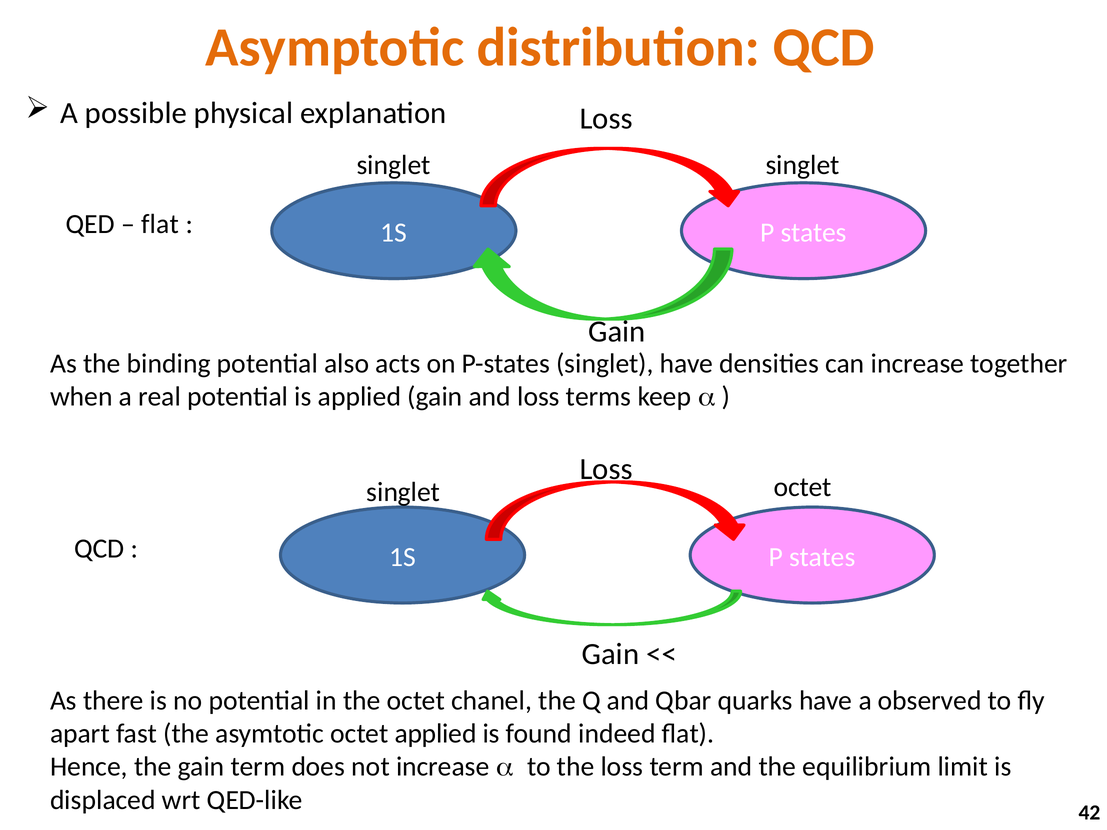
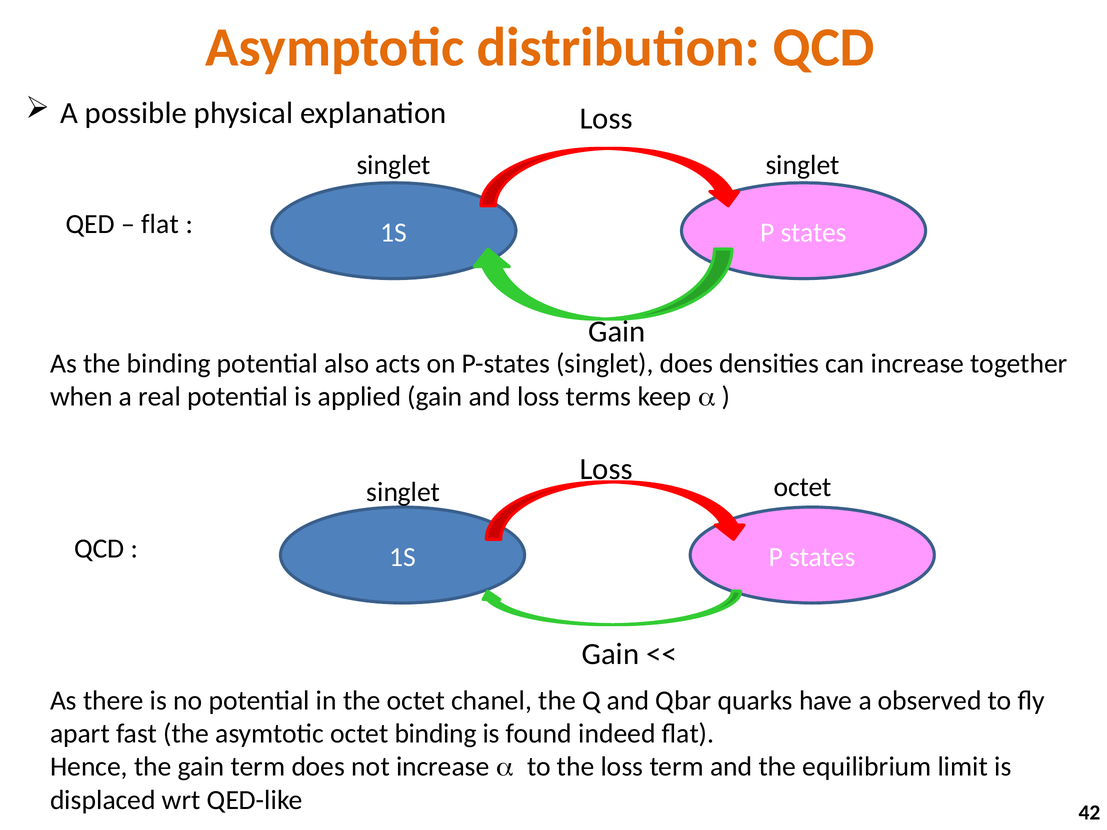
singlet have: have -> does (687, 364)
octet applied: applied -> binding (436, 734)
